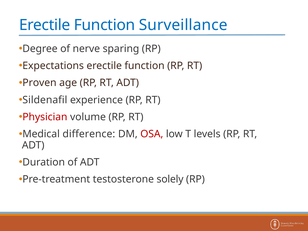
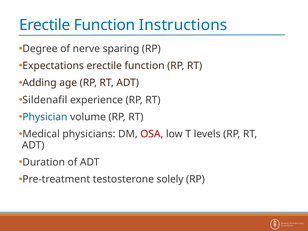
Surveillance: Surveillance -> Instructions (183, 25)
Proven: Proven -> Adding (39, 83)
Physician colour: red -> blue (45, 117)
difference: difference -> physicians (89, 134)
